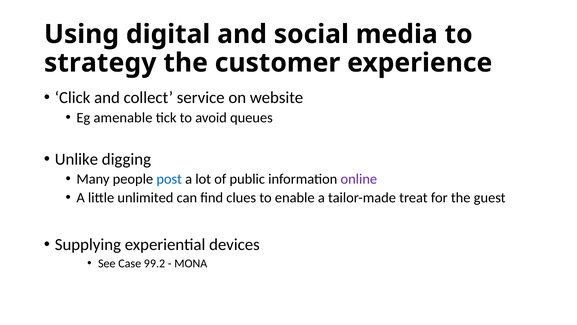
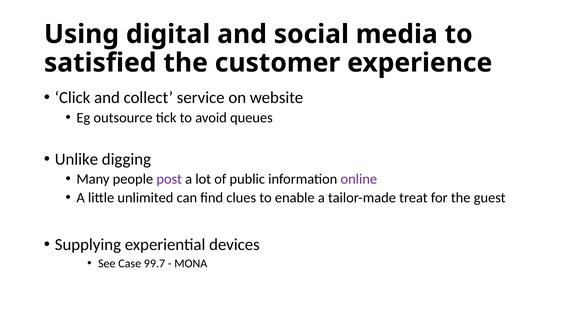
strategy: strategy -> satisfied (100, 63)
amenable: amenable -> outsource (123, 117)
post colour: blue -> purple (169, 179)
99.2: 99.2 -> 99.7 (154, 263)
